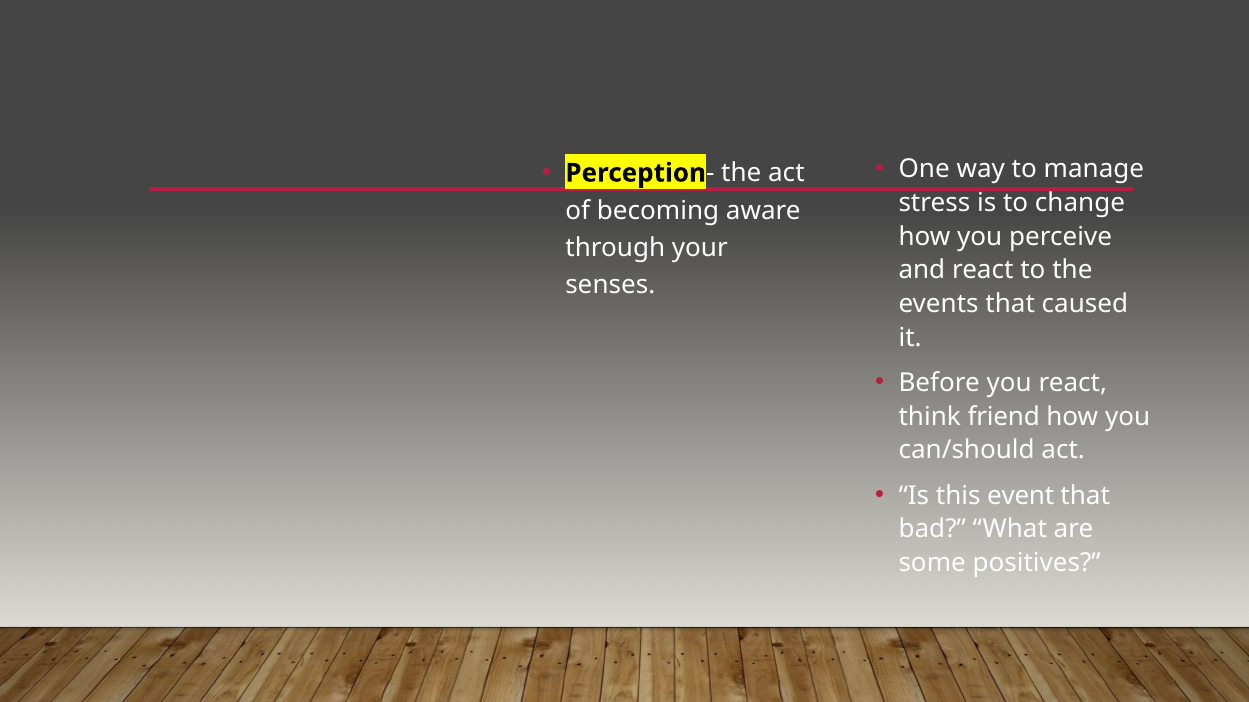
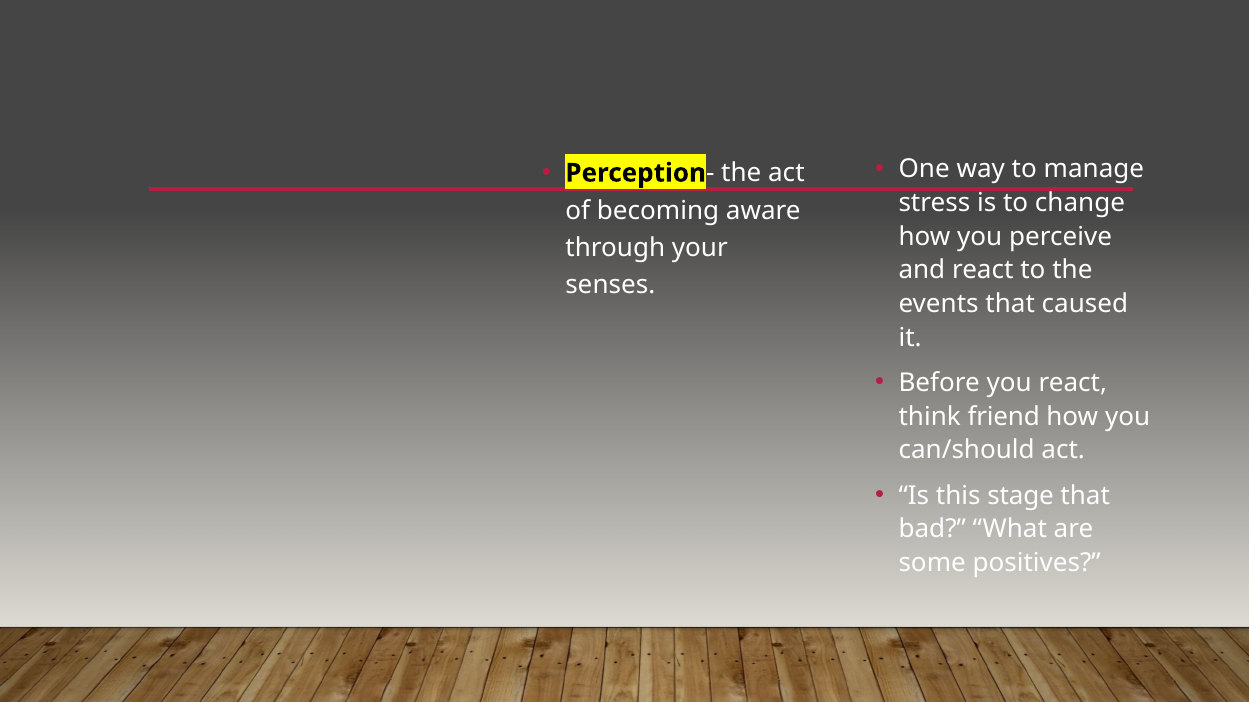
event: event -> stage (1021, 496)
